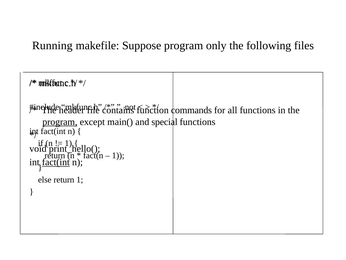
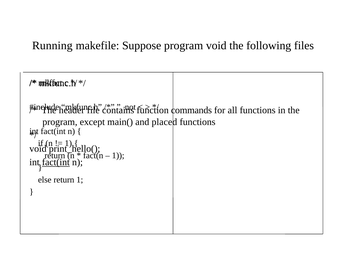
program only: only -> void (216, 45)
program underline: present -> none (60, 122)
special: special -> placed (164, 122)
